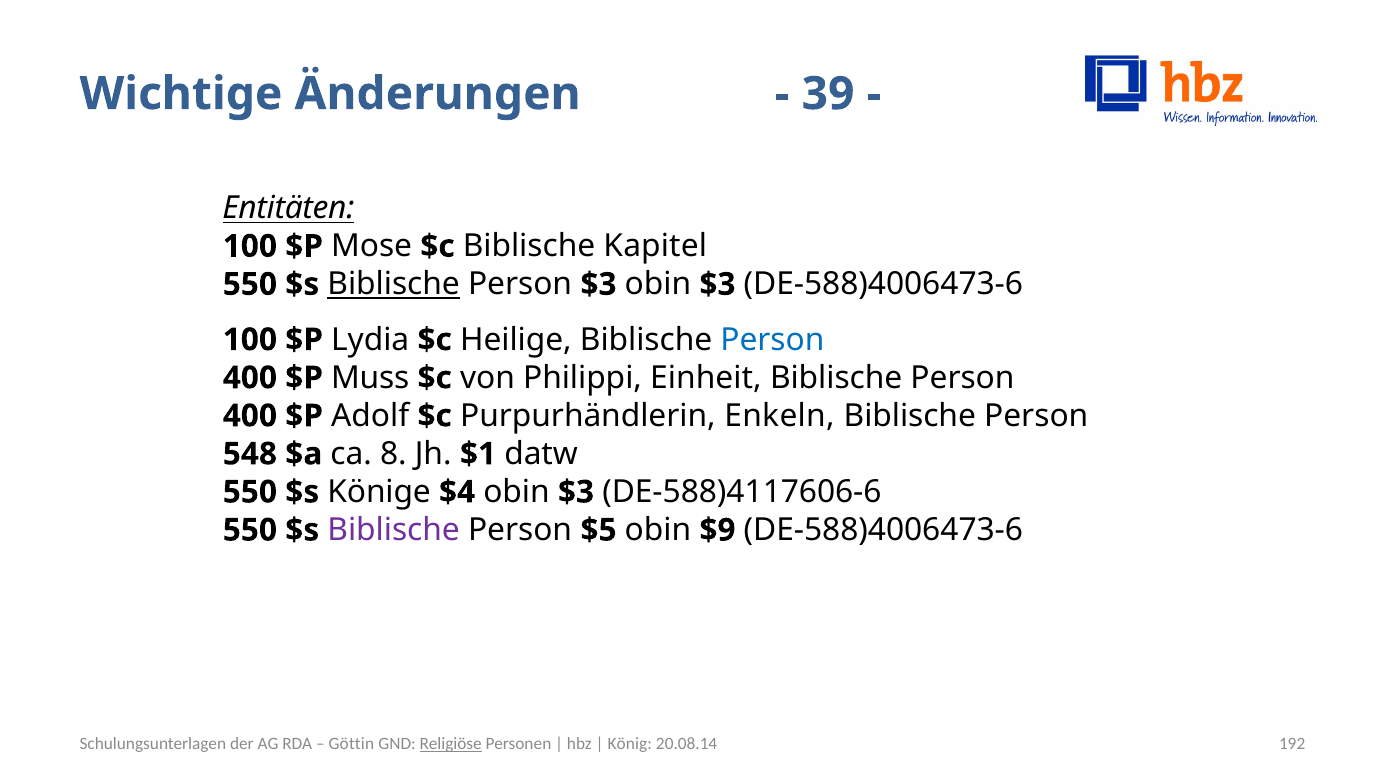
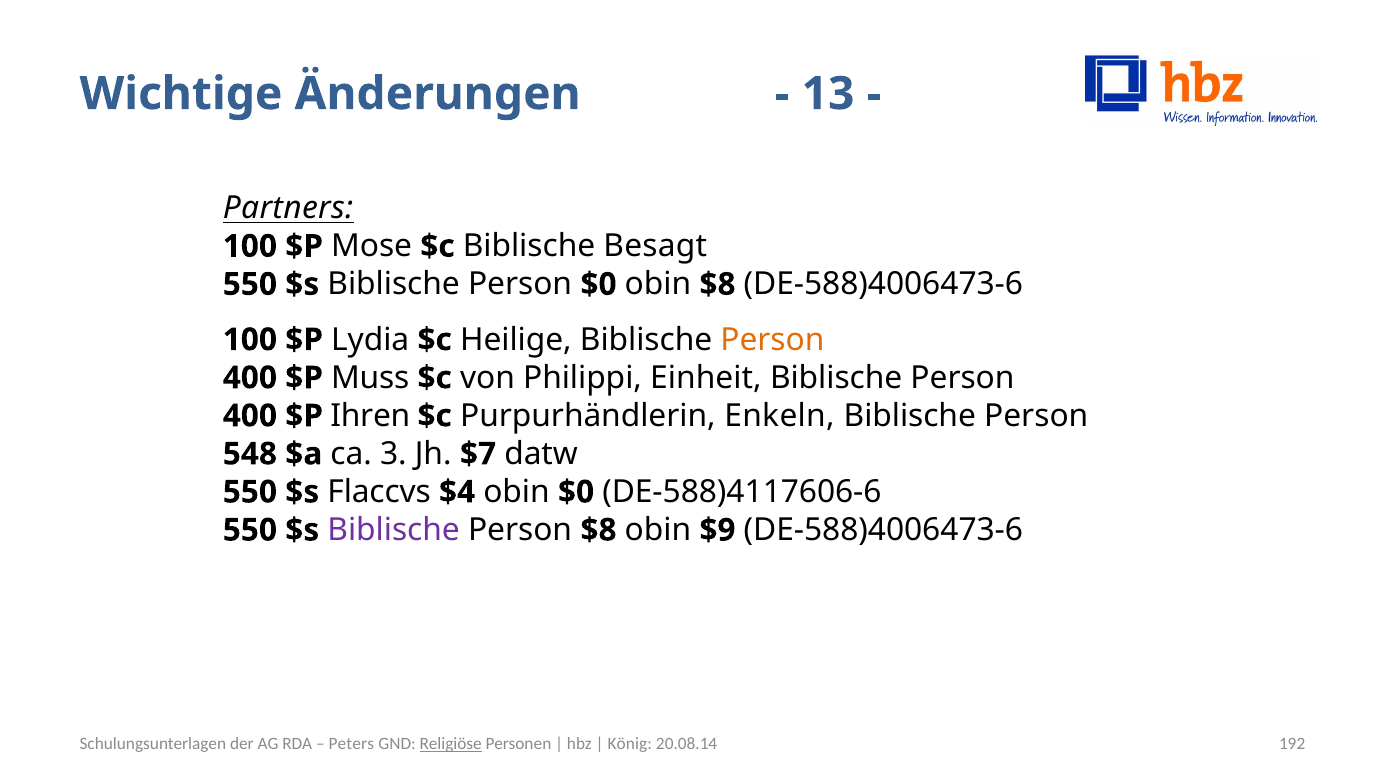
39: 39 -> 13 (828, 94)
Entitäten: Entitäten -> Partners (288, 208)
Kapitel: Kapitel -> Besagt (655, 246)
Biblische underline: present -> none (394, 284)
Person $3: $3 -> $0 (599, 284)
$3: $3 -> $8 (718, 284)
Person colour: blue -> orange (772, 340)
Adolf: Adolf -> Ihren (370, 416)
8: 8 -> 3 (393, 454)
$1: $1 -> $7 (478, 454)
Könige: Könige -> Flaccvs (379, 492)
$4 obin $3: $3 -> $0 (576, 492)
Person $5: $5 -> $8 (599, 530)
Göttin: Göttin -> Peters (351, 744)
